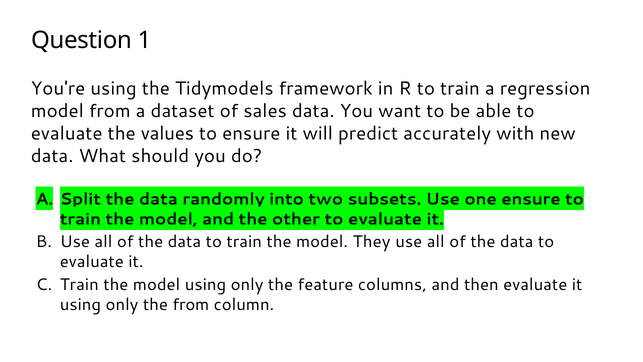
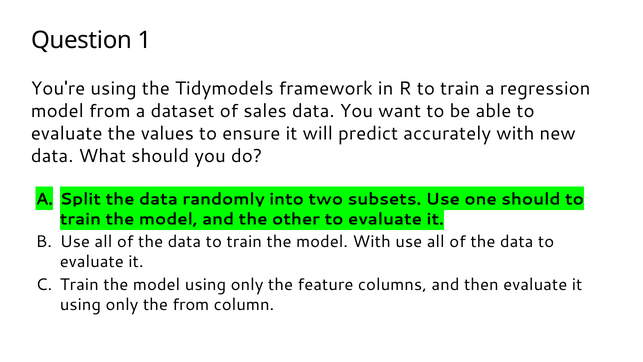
one ensure: ensure -> should (531, 199)
model They: They -> With (372, 242)
